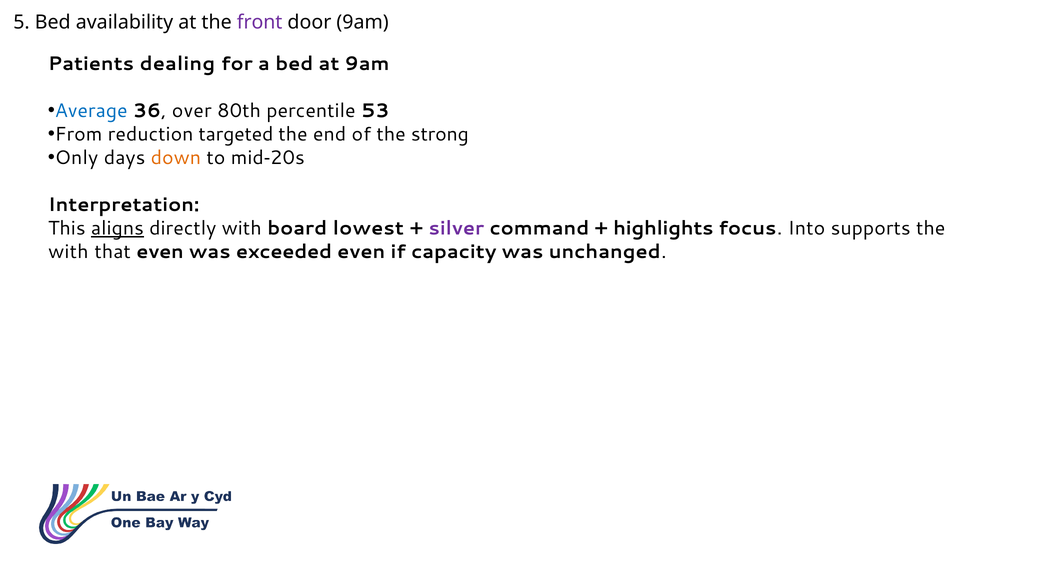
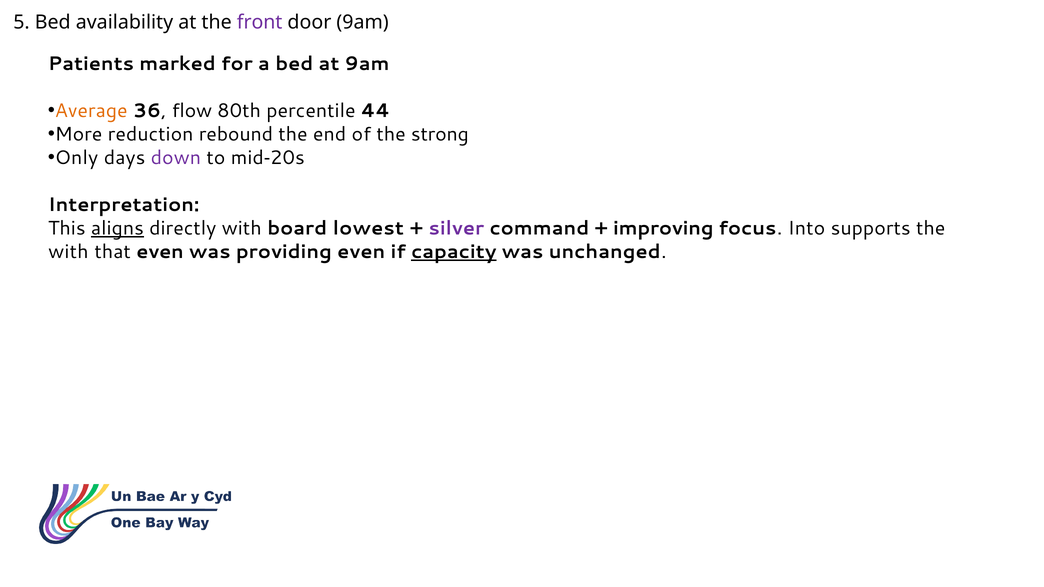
dealing: dealing -> marked (177, 64)
Average colour: blue -> orange (91, 111)
over: over -> flow (192, 111)
53: 53 -> 44 (376, 111)
From: From -> More (79, 134)
targeted: targeted -> rebound (236, 134)
down colour: orange -> purple (176, 158)
highlights: highlights -> improving (663, 228)
exceeded: exceeded -> providing (284, 252)
capacity underline: none -> present (454, 252)
